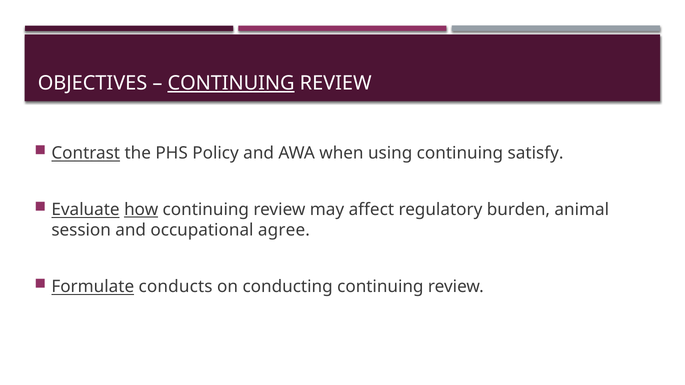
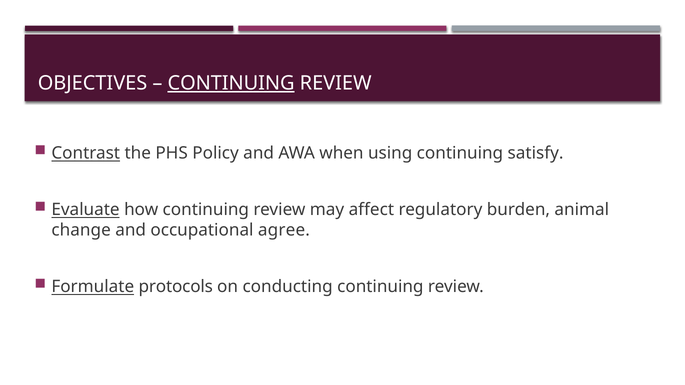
how underline: present -> none (141, 210)
session: session -> change (81, 231)
conducts: conducts -> protocols (176, 287)
